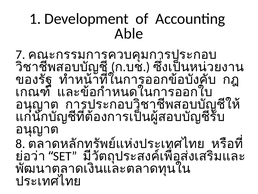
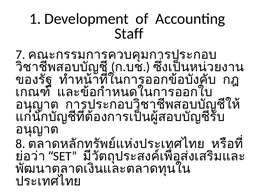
Able: Able -> Staff (129, 34)
